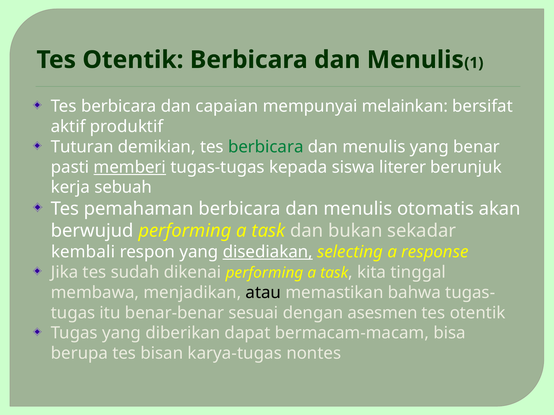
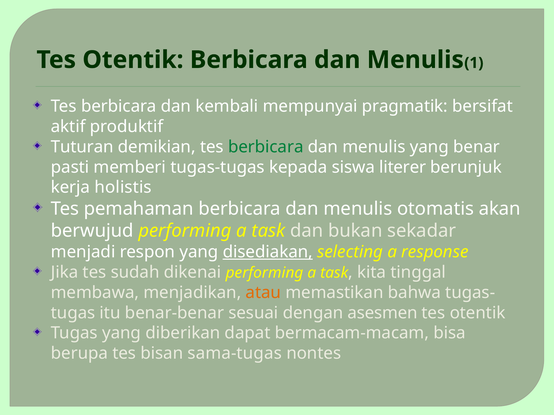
capaian: capaian -> kembali (227, 106)
melainkan: melainkan -> pragmatik (405, 106)
memberi underline: present -> none (130, 167)
sebuah: sebuah -> holistis (123, 188)
kembali: kembali -> menjadi (83, 252)
atau colour: black -> orange (263, 293)
karya-tugas: karya-tugas -> sama-tugas (235, 354)
